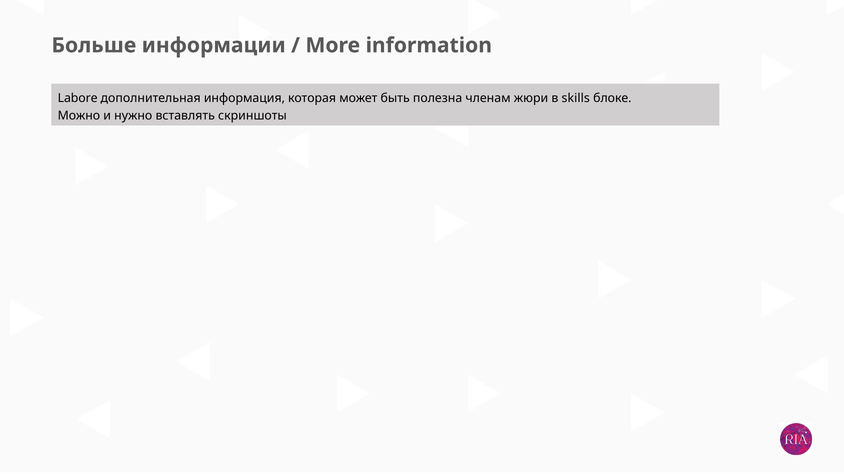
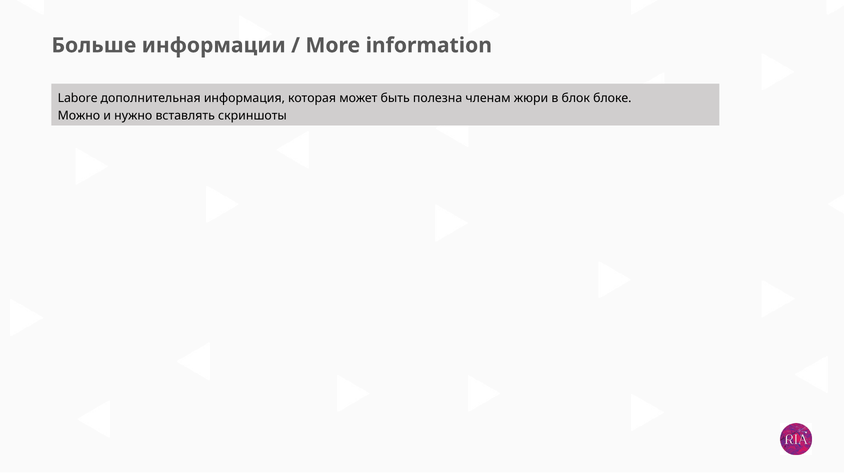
skills: skills -> блок (576, 98)
